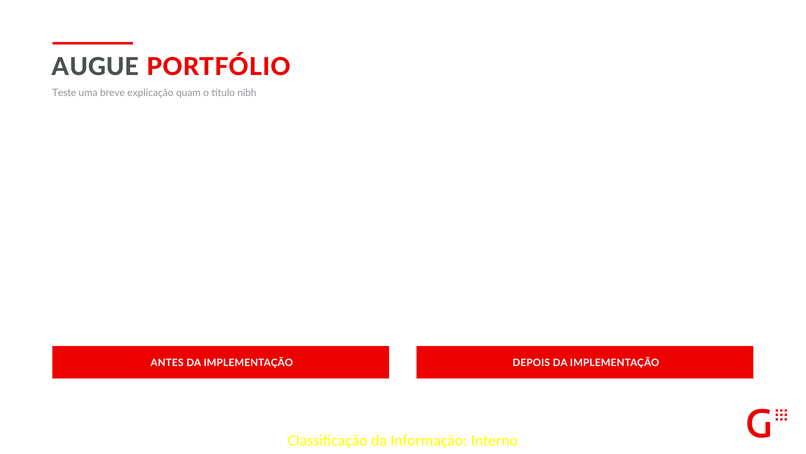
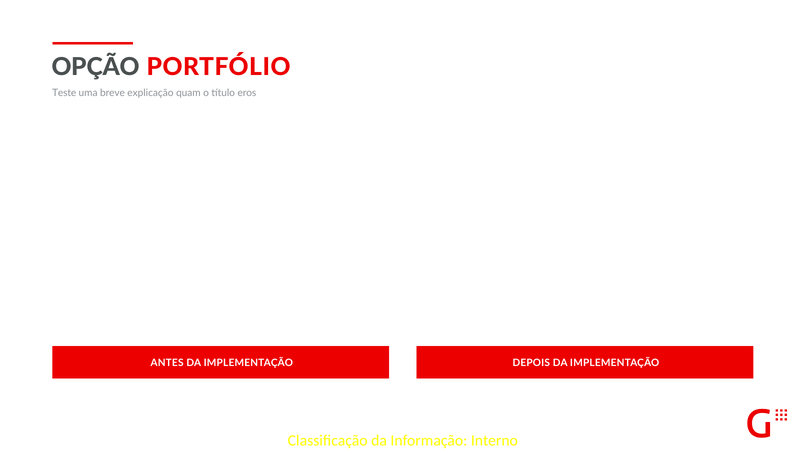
AUGUE: AUGUE -> OPÇÃO (96, 67)
nibh: nibh -> eros (247, 93)
